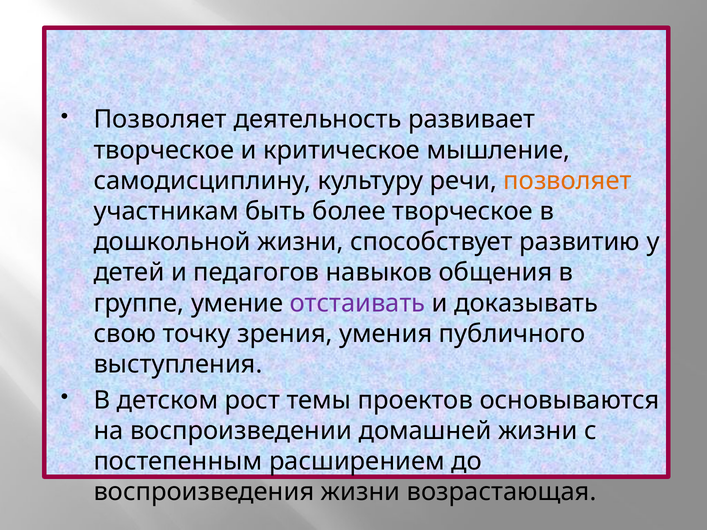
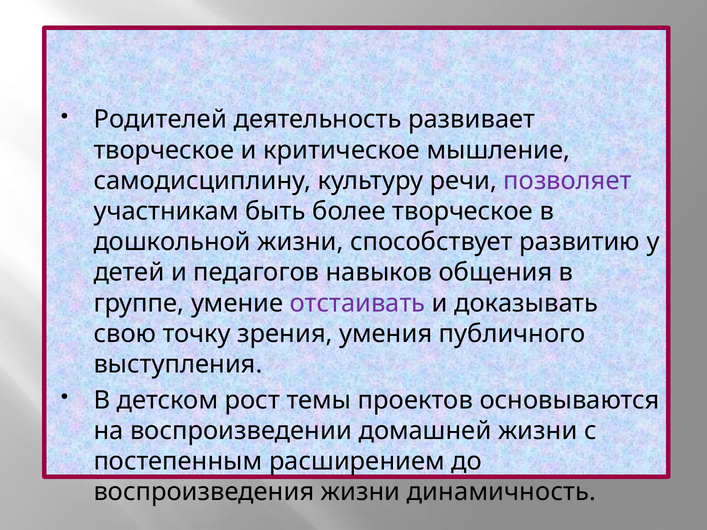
Позволяет: Позволяет -> Родителей (160, 120)
позволяет colour: orange -> purple (568, 181)
возрастающая: возрастающая -> динамичность (502, 492)
